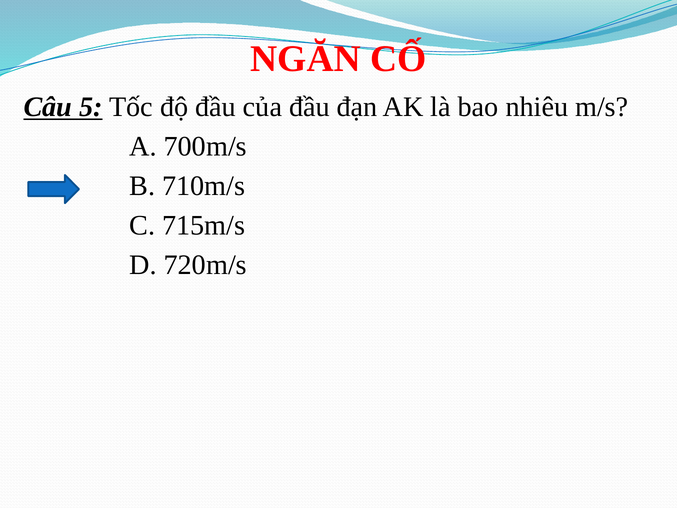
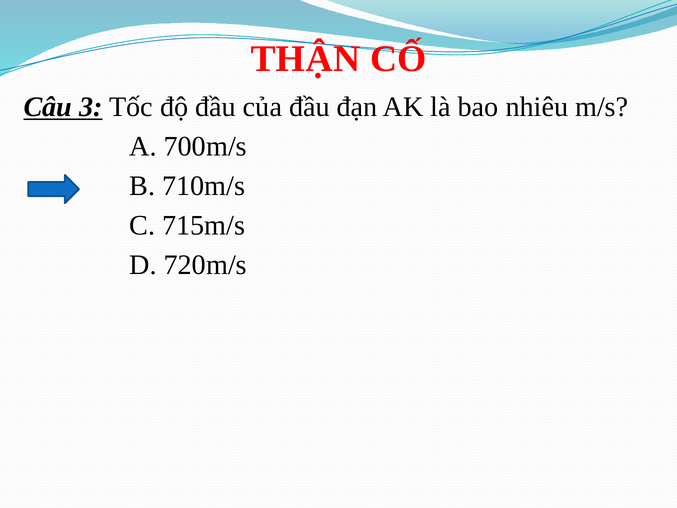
NGĂN: NGĂN -> THẬN (305, 59)
5: 5 -> 3 (91, 107)
